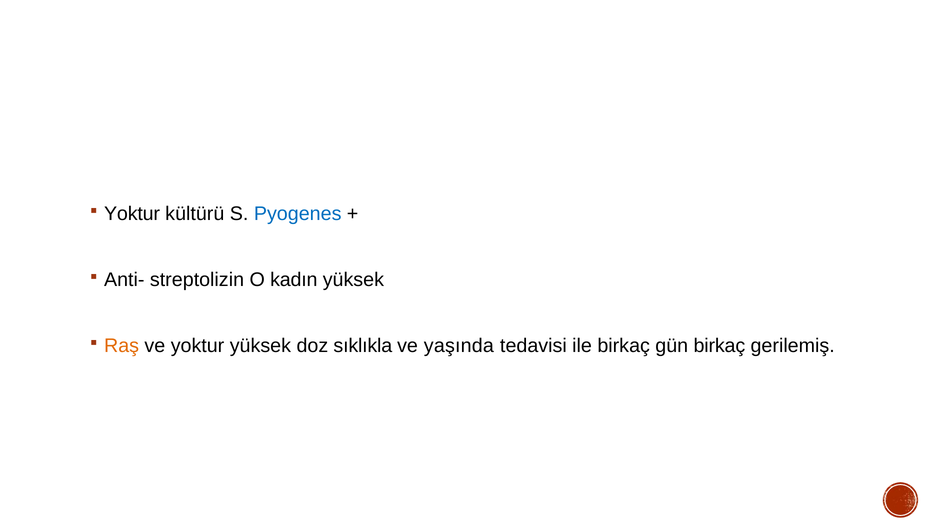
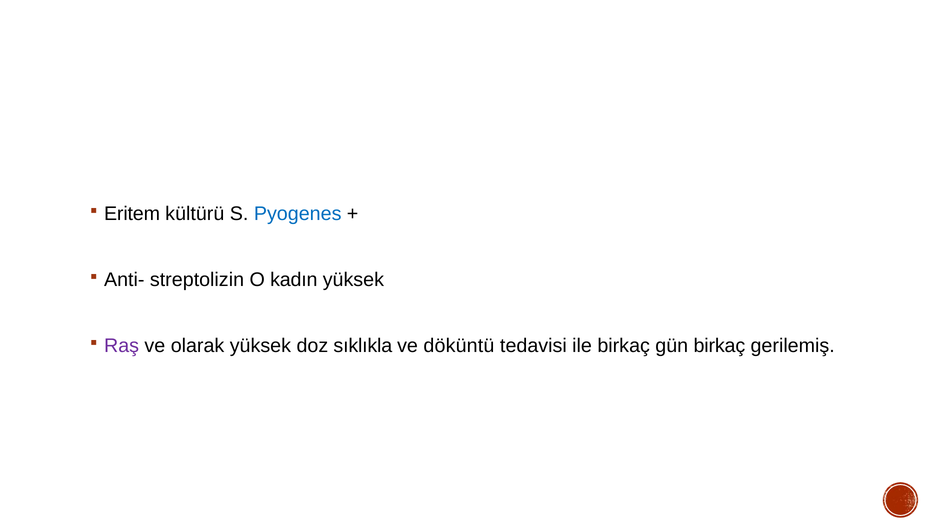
Yoktur: Yoktur -> Eritem (132, 214)
Raş colour: orange -> purple (122, 346)
ve yoktur: yoktur -> olarak (198, 346)
yaşında: yaşında -> döküntü (459, 346)
